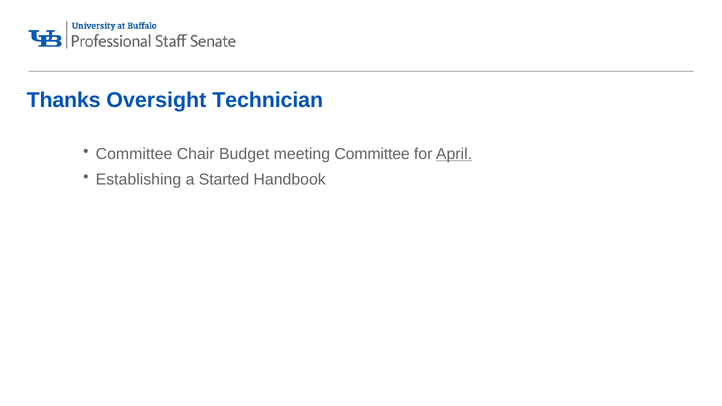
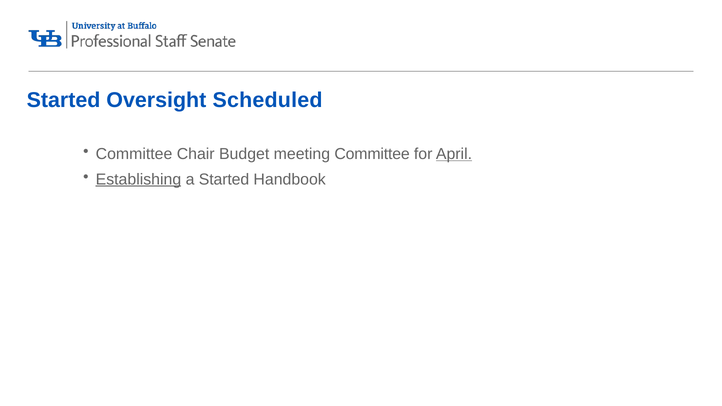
Thanks: Thanks -> Started (64, 100)
Technician: Technician -> Scheduled (268, 100)
Establishing underline: none -> present (138, 179)
